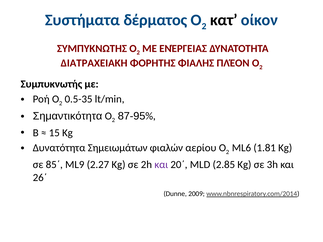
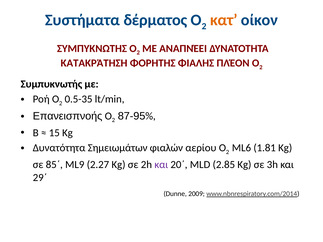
κατ colour: black -> orange (224, 20)
ΕΝΈΡΓΕΙΑΣ: ΕΝΈΡΓΕΙΑΣ -> ΑΝΑΠΝΈΕΙ (183, 49)
ΔΙΑΤΡΑΧΕΙΑΚΗ: ΔΙΑΤΡΑΧΕΙΑΚΗ -> ΚΑΤΑΚΡΆΤΗΣΗ (94, 63)
Σημαντικότητα: Σημαντικότητα -> Επανεισπνοής (68, 116)
26΄: 26΄ -> 29΄ (40, 178)
